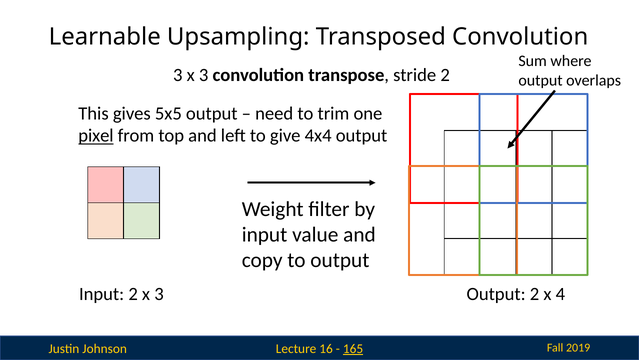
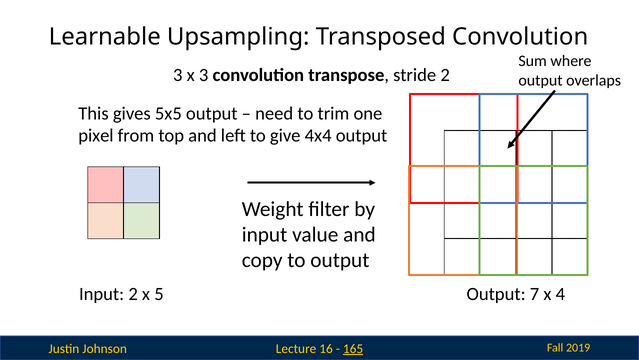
pixel underline: present -> none (96, 136)
2 x 3: 3 -> 5 (159, 293)
Output 2: 2 -> 7 (535, 293)
